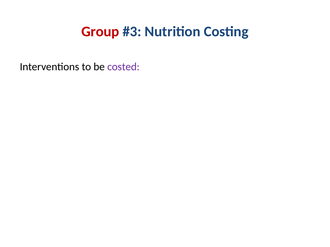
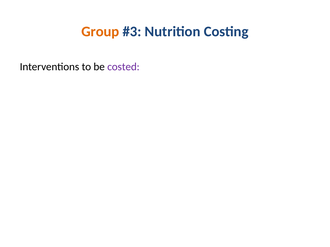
Group colour: red -> orange (100, 32)
